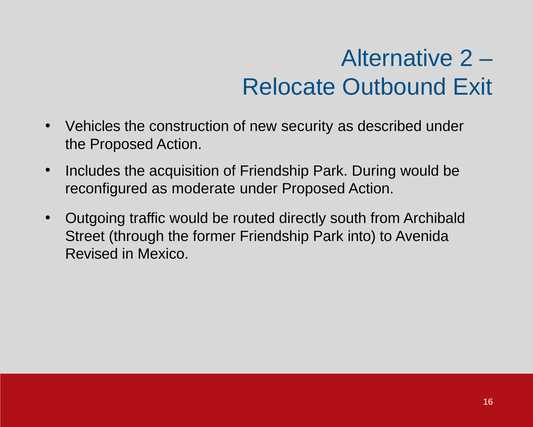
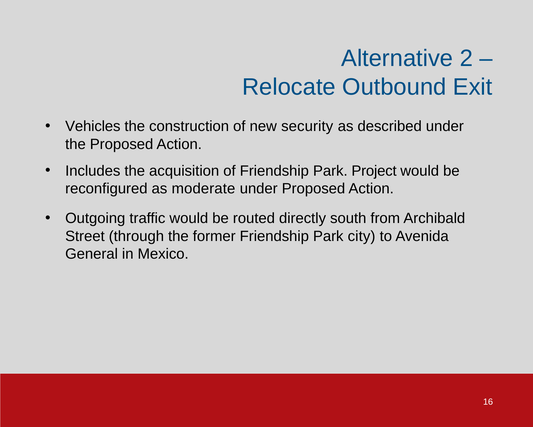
During: During -> Project (374, 171)
into: into -> city (362, 236)
Revised: Revised -> General (92, 254)
